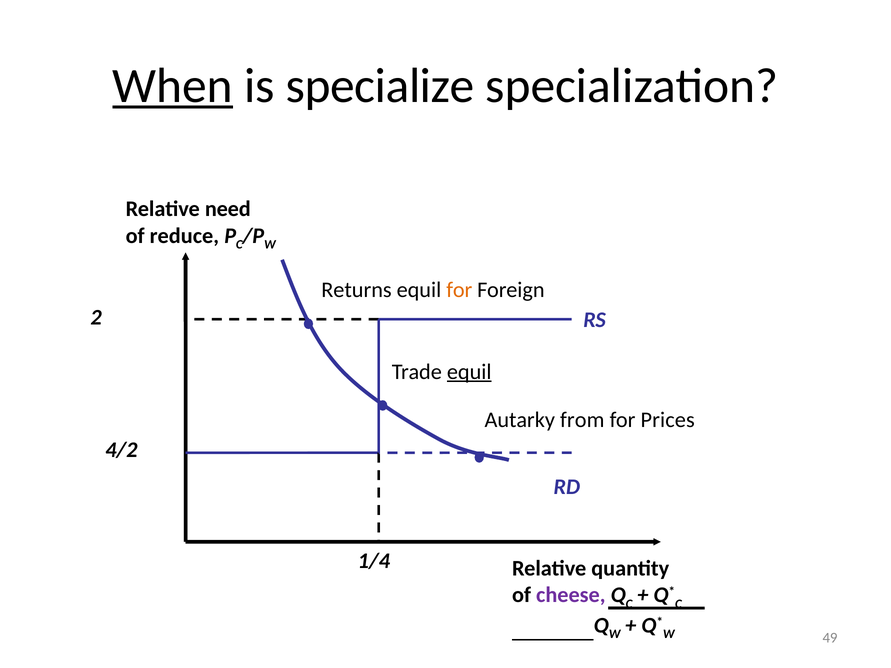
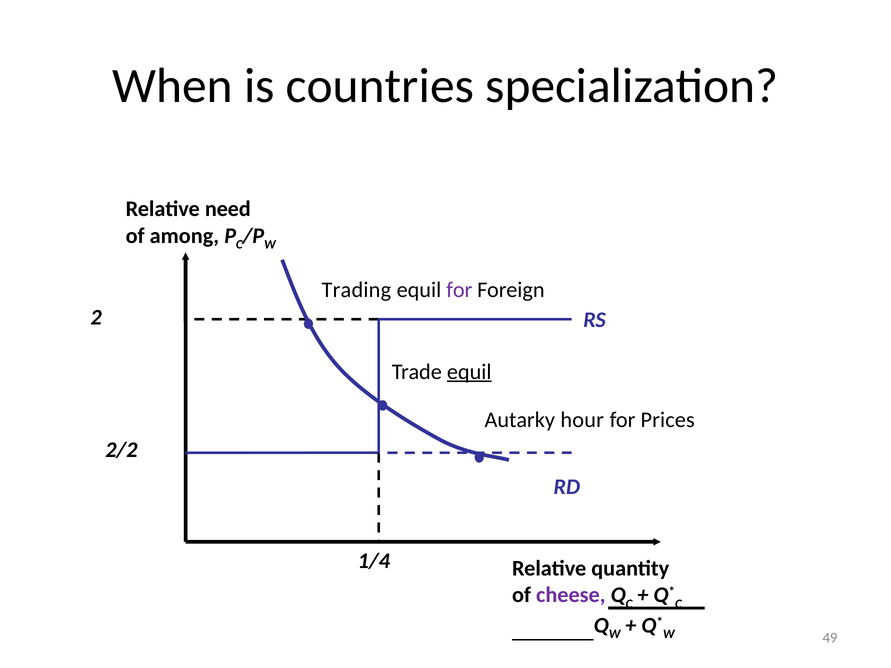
When underline: present -> none (173, 86)
specialize: specialize -> countries (380, 86)
reduce: reduce -> among (184, 236)
Returns: Returns -> Trading (356, 290)
for colour: orange -> purple (459, 290)
from: from -> hour (582, 420)
4/2: 4/2 -> 2/2 (121, 450)
